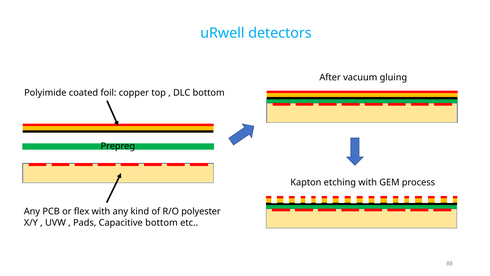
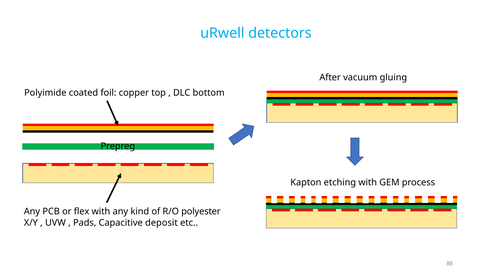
Capacitive bottom: bottom -> deposit (161, 222)
